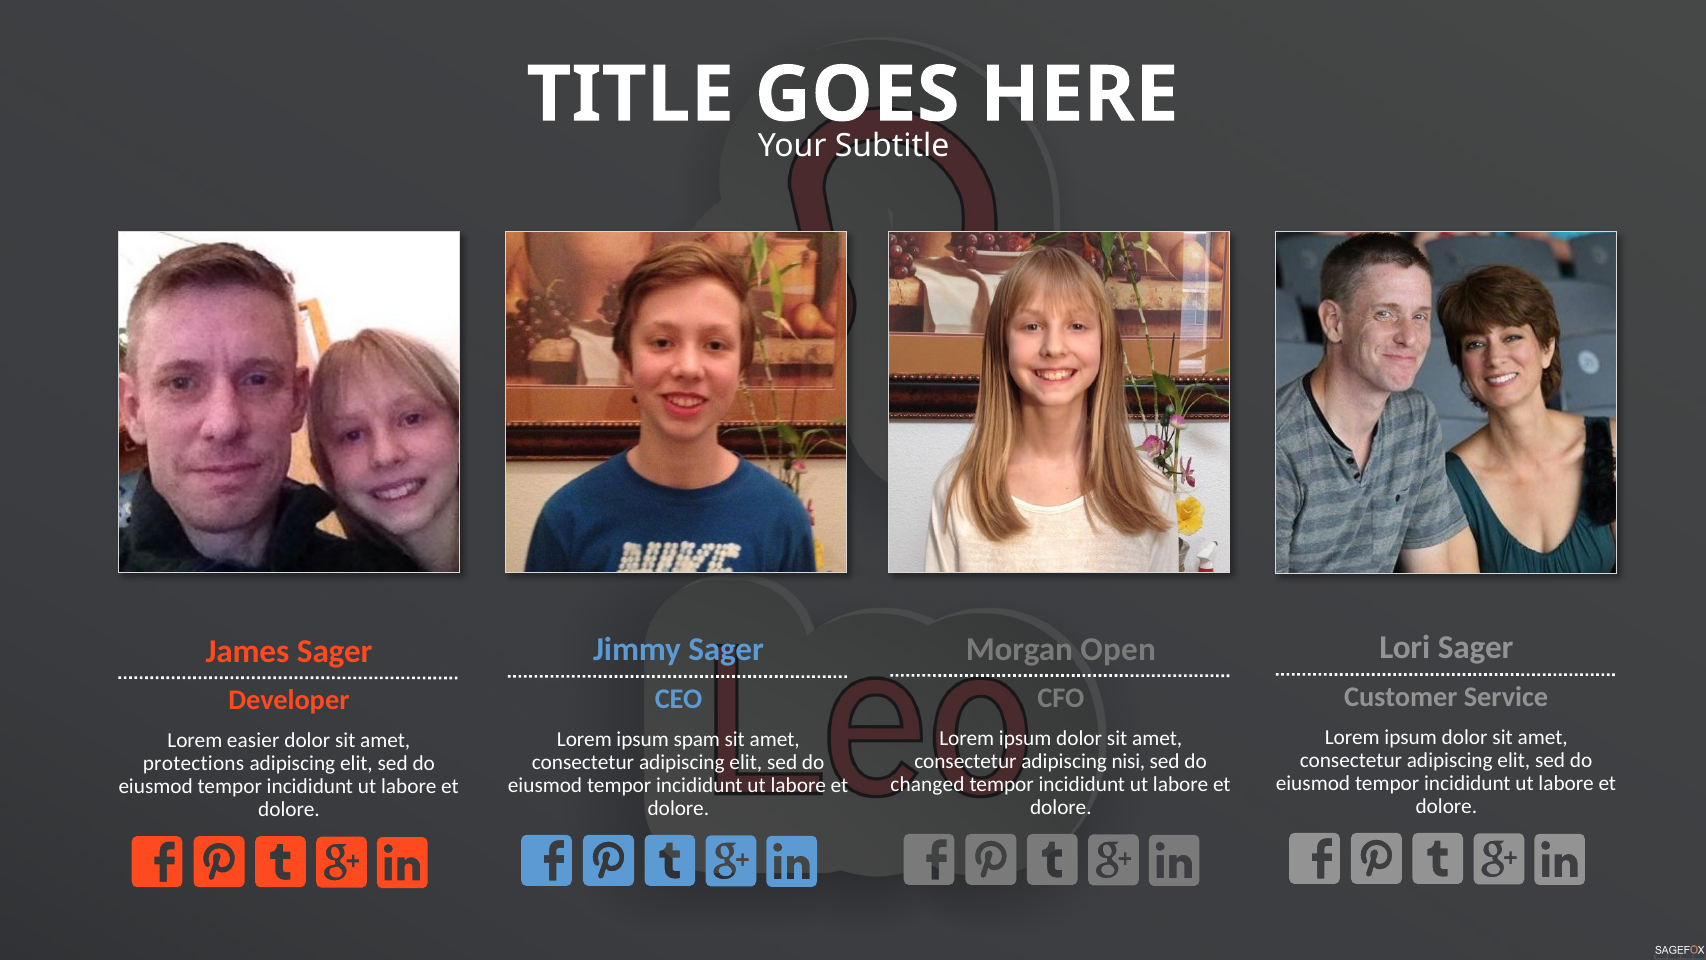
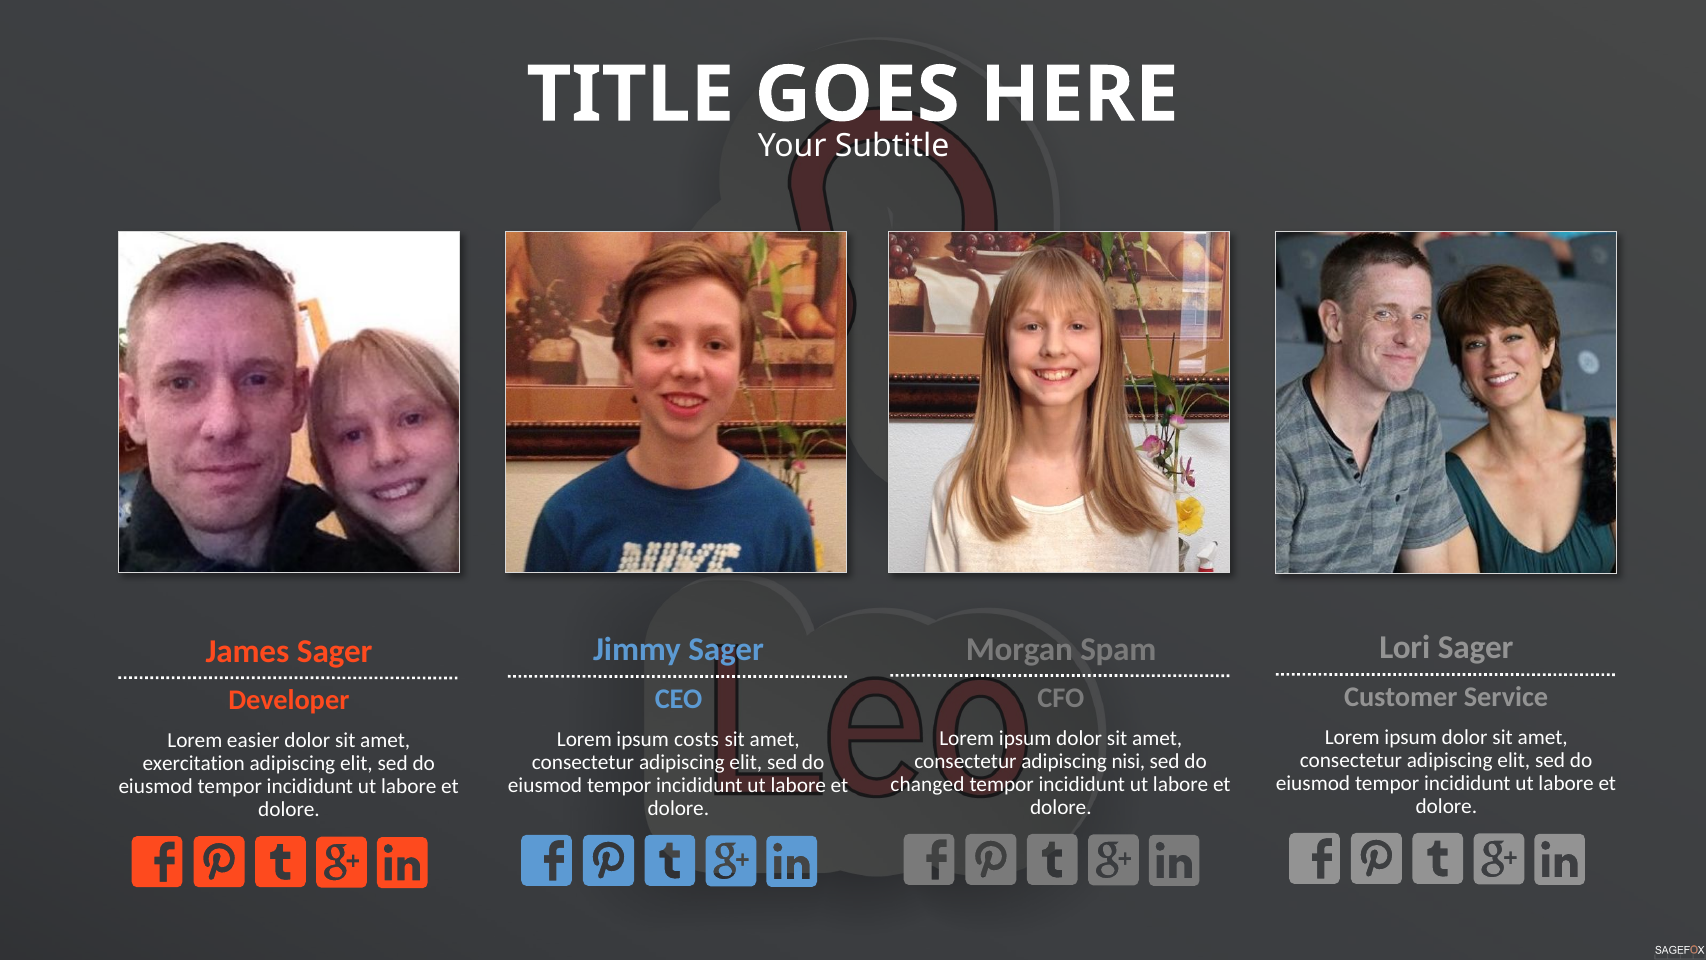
Open: Open -> Spam (1118, 649)
spam: spam -> costs (697, 739)
protections: protections -> exercitation (194, 763)
